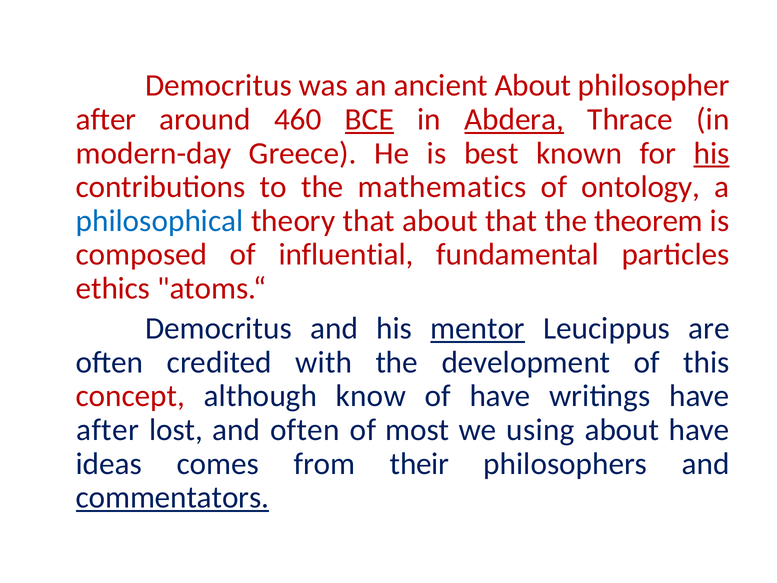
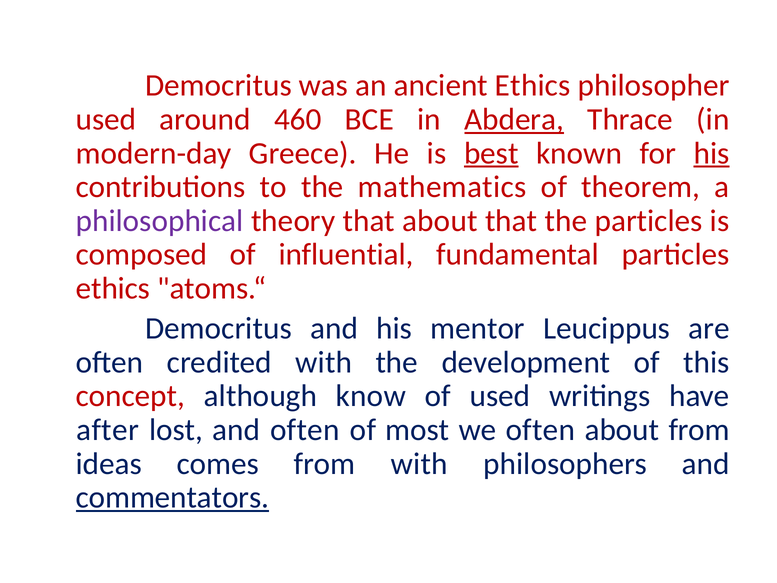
ancient About: About -> Ethics (533, 86)
after: after -> used (106, 119)
BCE underline: present -> none (369, 119)
best underline: none -> present (491, 153)
ontology: ontology -> theorem (641, 187)
philosophical colour: blue -> purple (160, 221)
the theorem: theorem -> particles (649, 221)
mentor underline: present -> none (478, 328)
of have: have -> used (500, 396)
we using: using -> often (540, 430)
about have: have -> from (699, 430)
from their: their -> with (419, 464)
